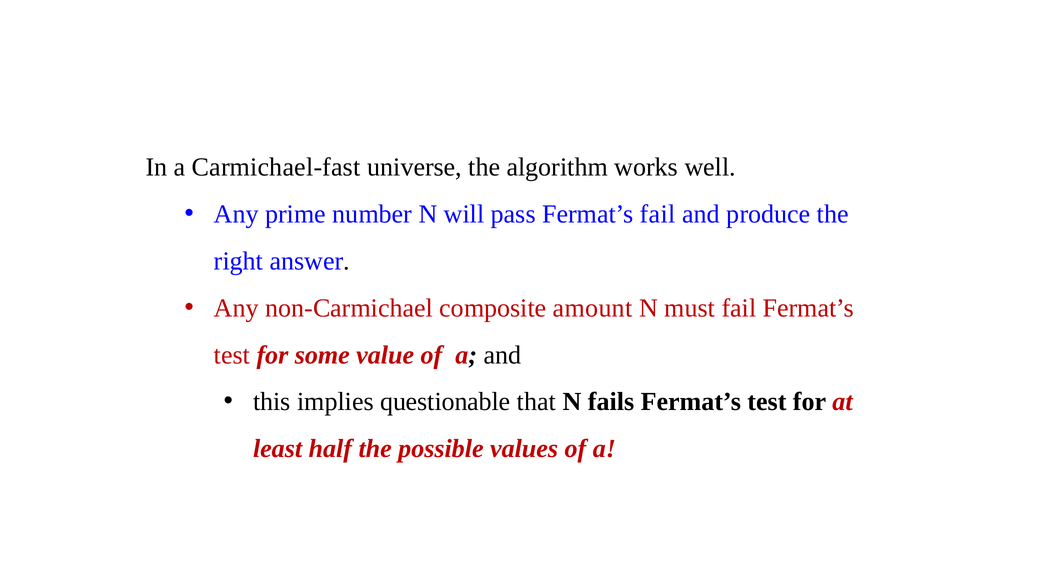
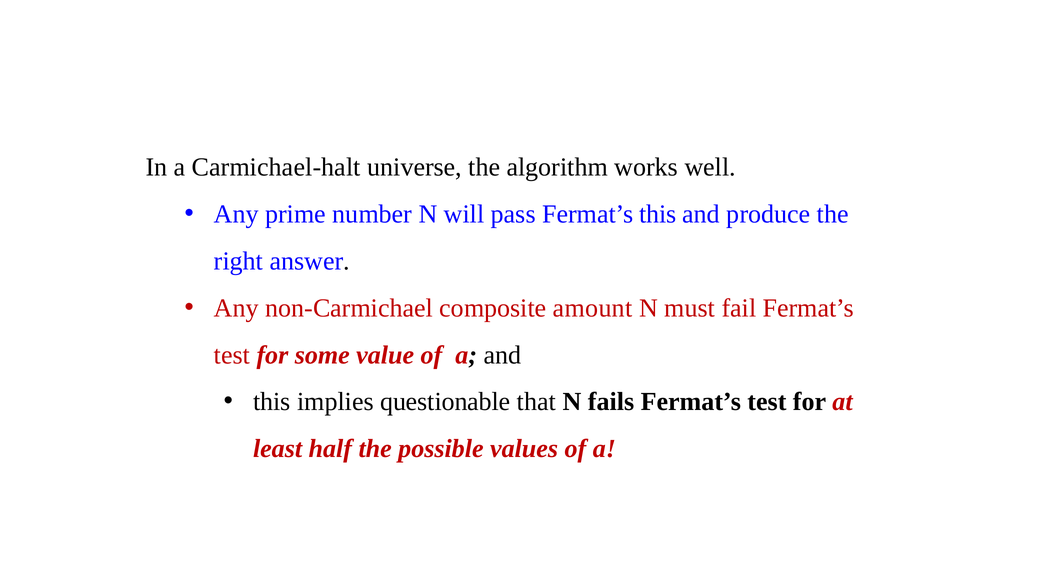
Carmichael-fast: Carmichael-fast -> Carmichael-halt (276, 167)
Fermat’s fail: fail -> this (658, 214)
